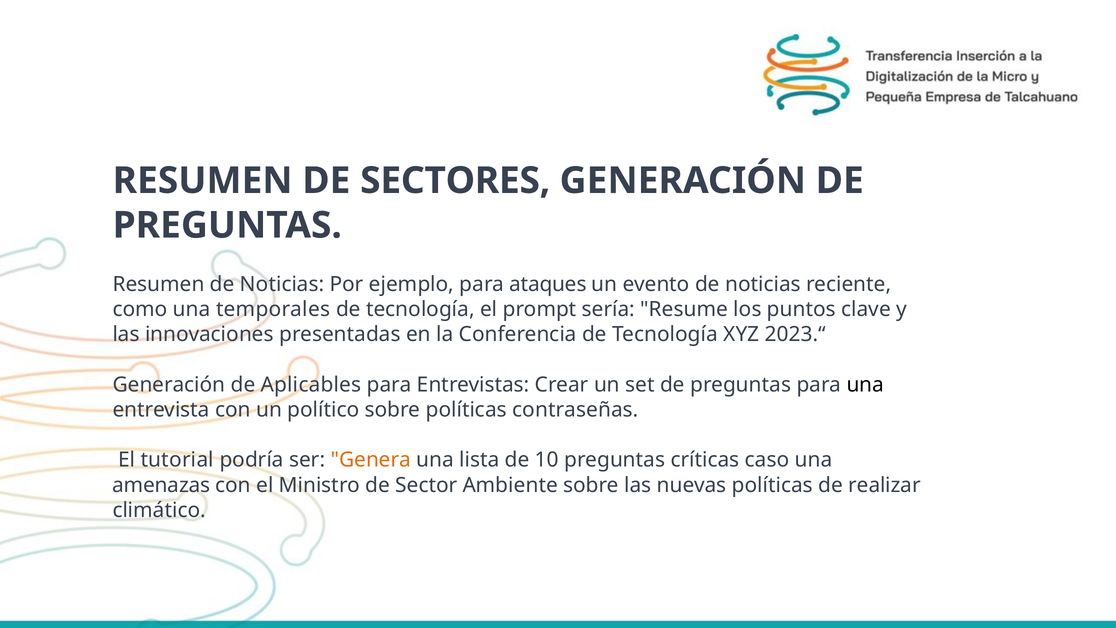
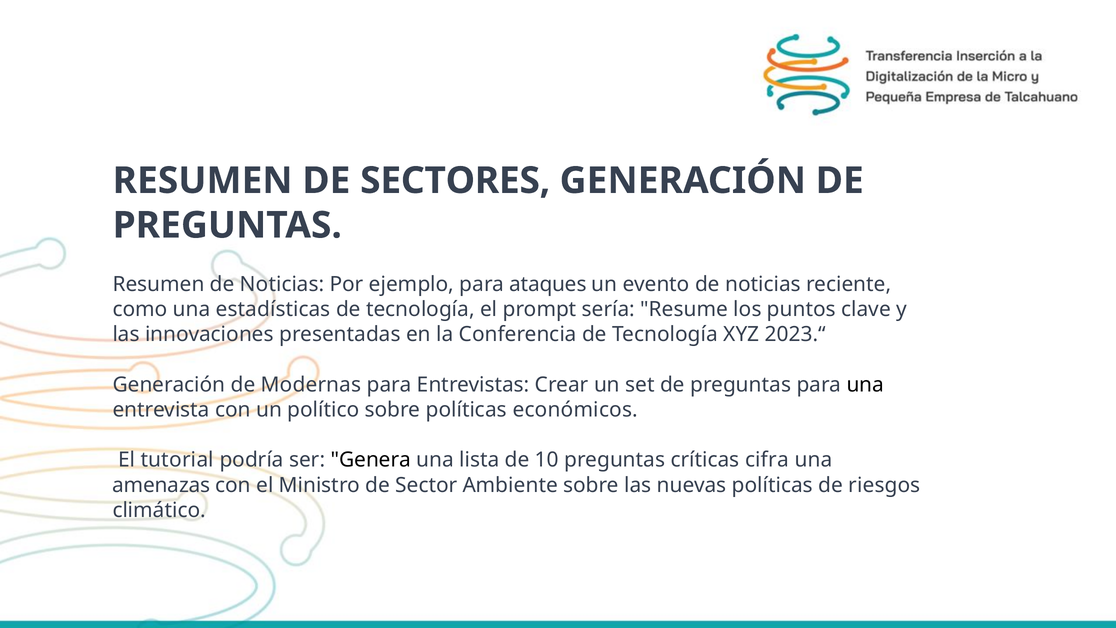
temporales: temporales -> estadísticas (273, 309)
Aplicables: Aplicables -> Modernas (311, 385)
contraseñas: contraseñas -> económicos (575, 410)
Genera colour: orange -> black (371, 460)
caso: caso -> cifra (767, 460)
realizar: realizar -> riesgos (884, 485)
